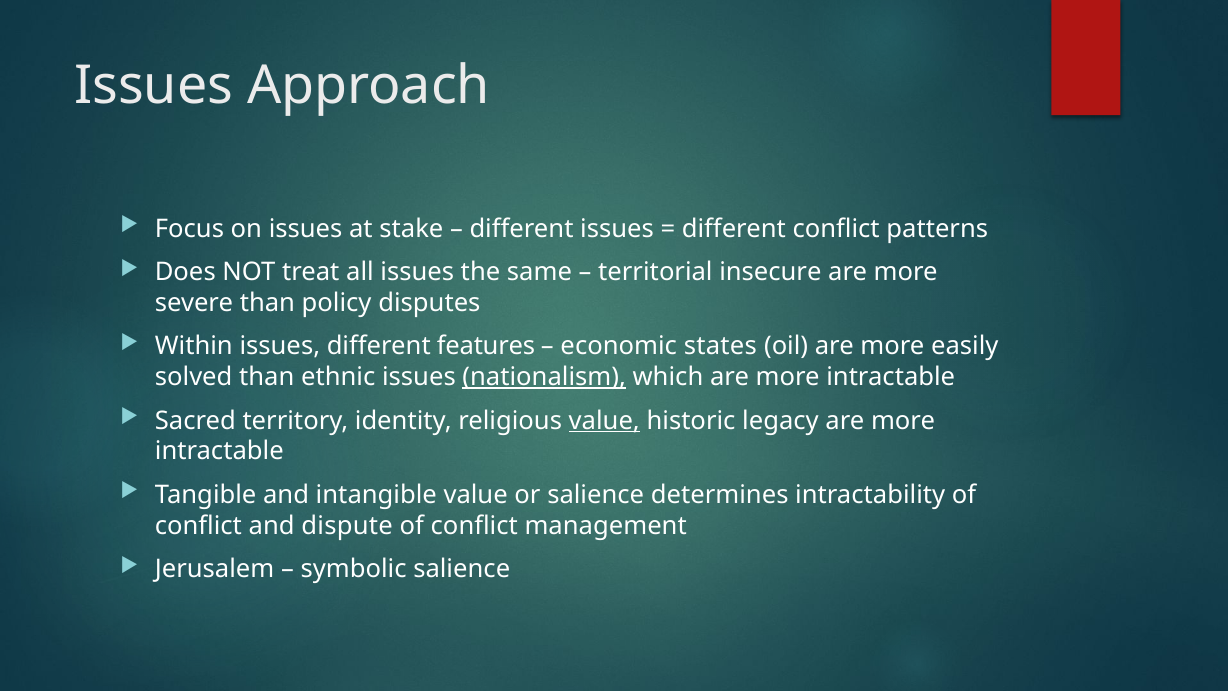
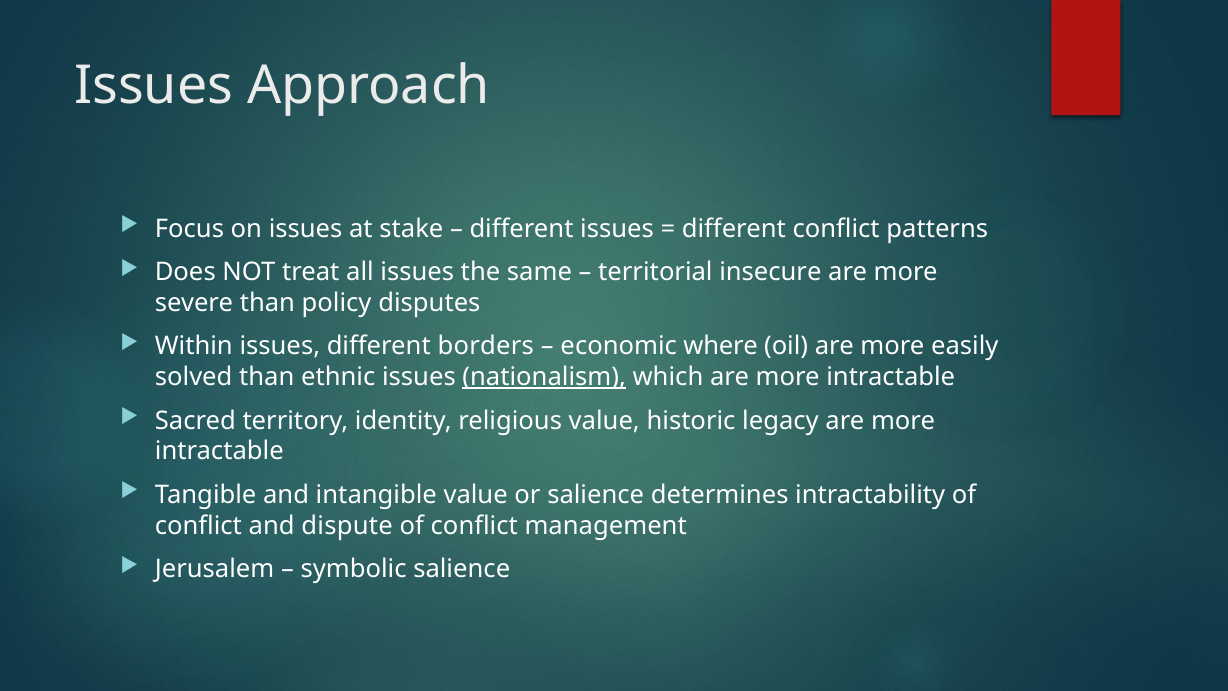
features: features -> borders (486, 346)
states: states -> where (721, 346)
value underline: present -> none (604, 421)
